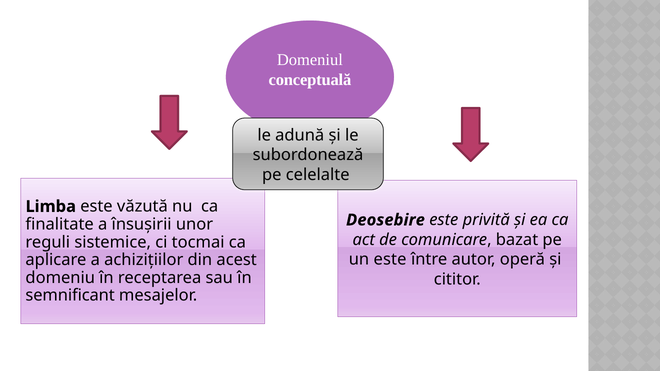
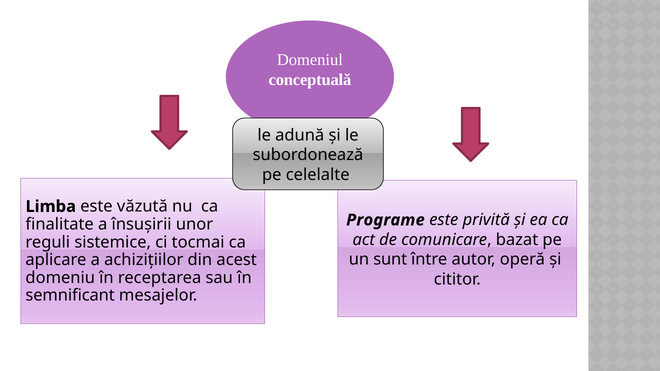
Deosebire: Deosebire -> Programe (385, 220)
un este: este -> sunt (390, 260)
